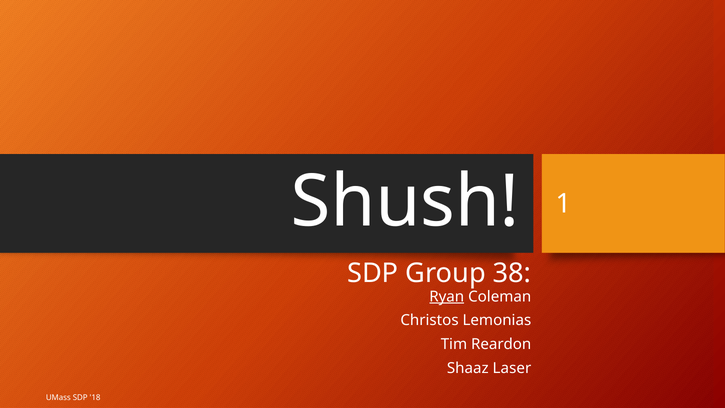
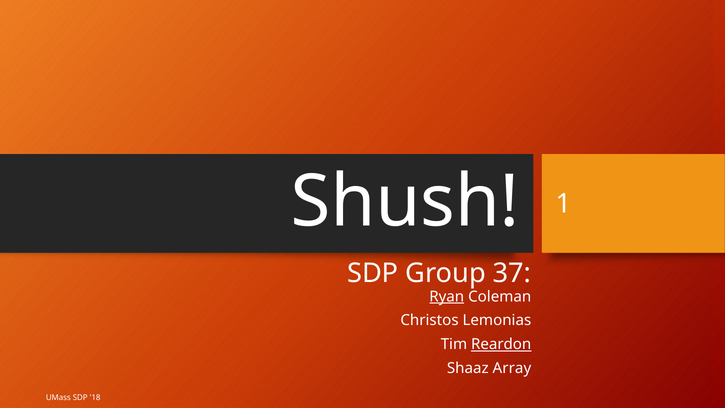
38: 38 -> 37 (512, 273)
Reardon underline: none -> present (501, 344)
Laser: Laser -> Array (512, 368)
